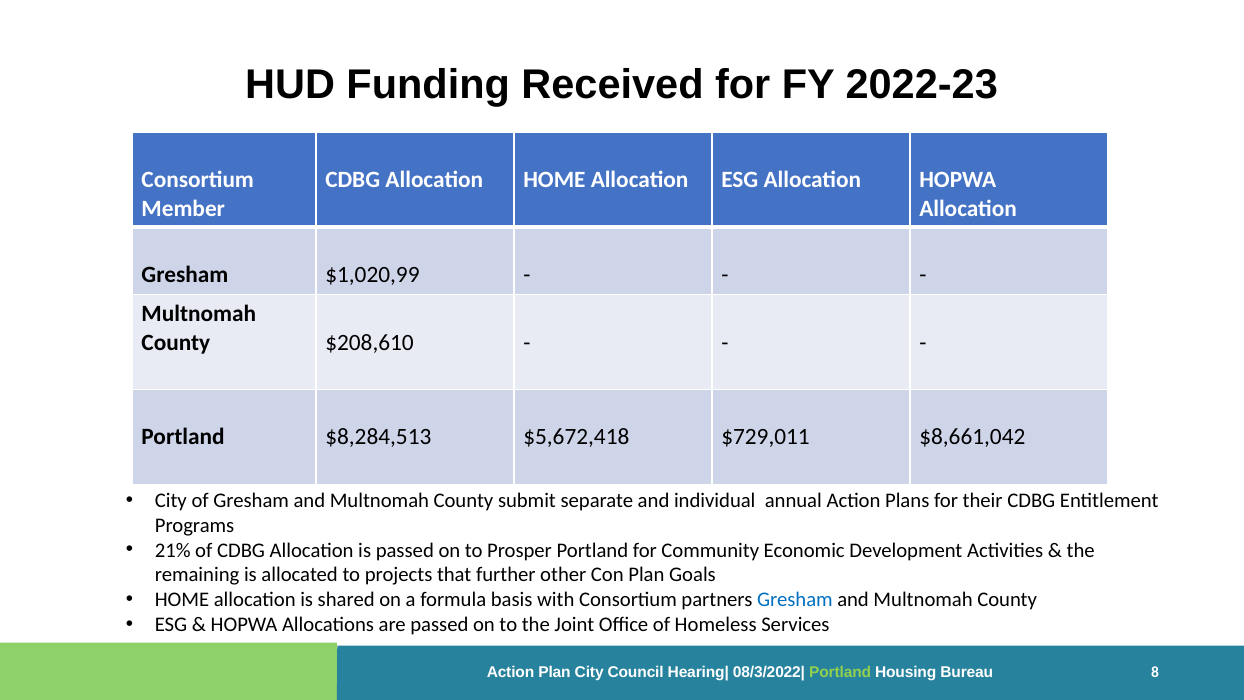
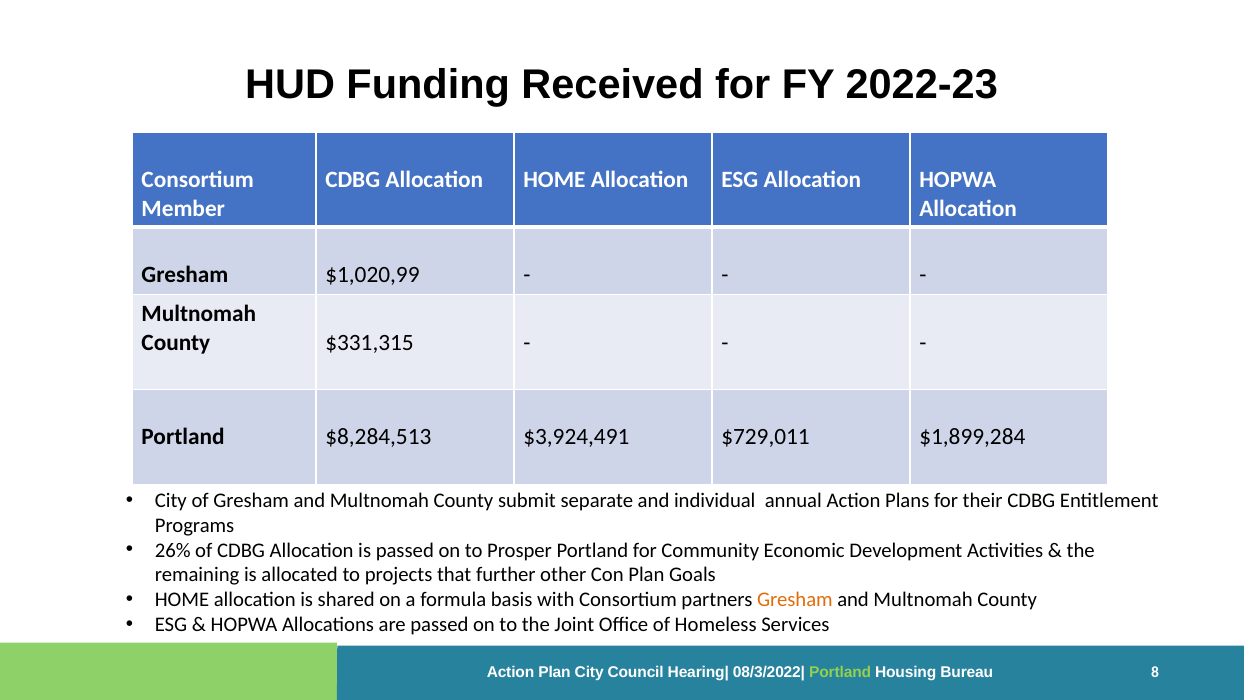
$208,610: $208,610 -> $331,315 (370, 342)
$5,672,418: $5,672,418 -> $3,924,491 (576, 437)
$8,661,042: $8,661,042 -> $1,899,284 (972, 437)
21%: 21% -> 26% (173, 550)
Gresham colour: blue -> orange (795, 600)
